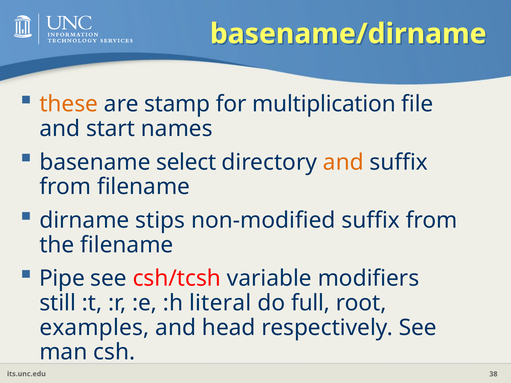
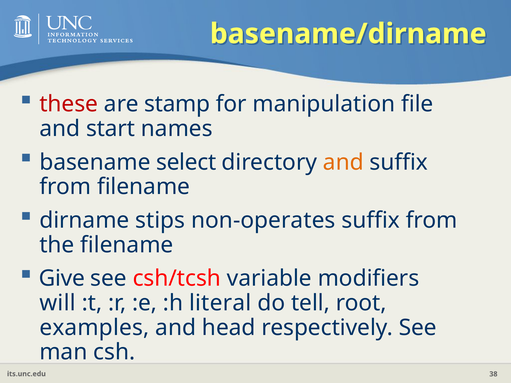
these colour: orange -> red (69, 104)
multiplication: multiplication -> manipulation (324, 104)
non-modified: non-modified -> non-operates (263, 220)
Pipe: Pipe -> Give (62, 279)
still: still -> will (58, 303)
full: full -> tell (311, 303)
